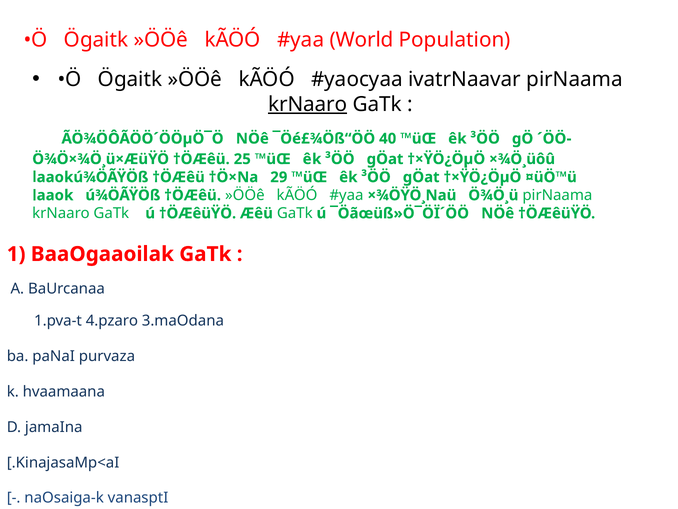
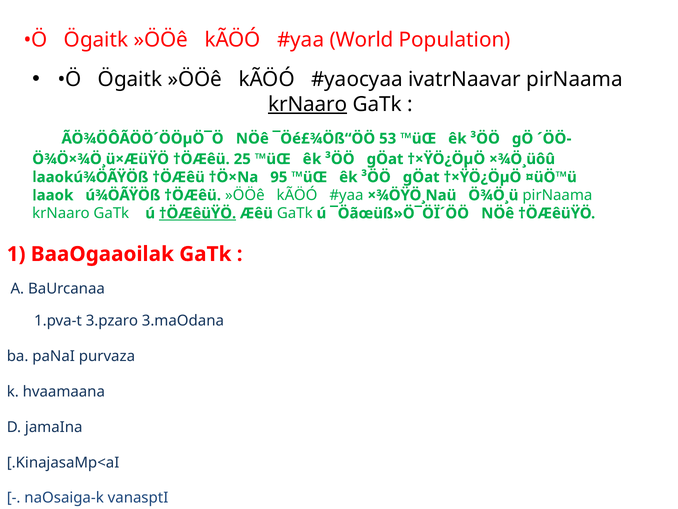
40: 40 -> 53 (388, 139)
29: 29 -> 95 (279, 177)
†ÖÆêüŸÖ underline: none -> present (198, 213)
4.pzaro: 4.pzaro -> 3.pzaro (112, 320)
